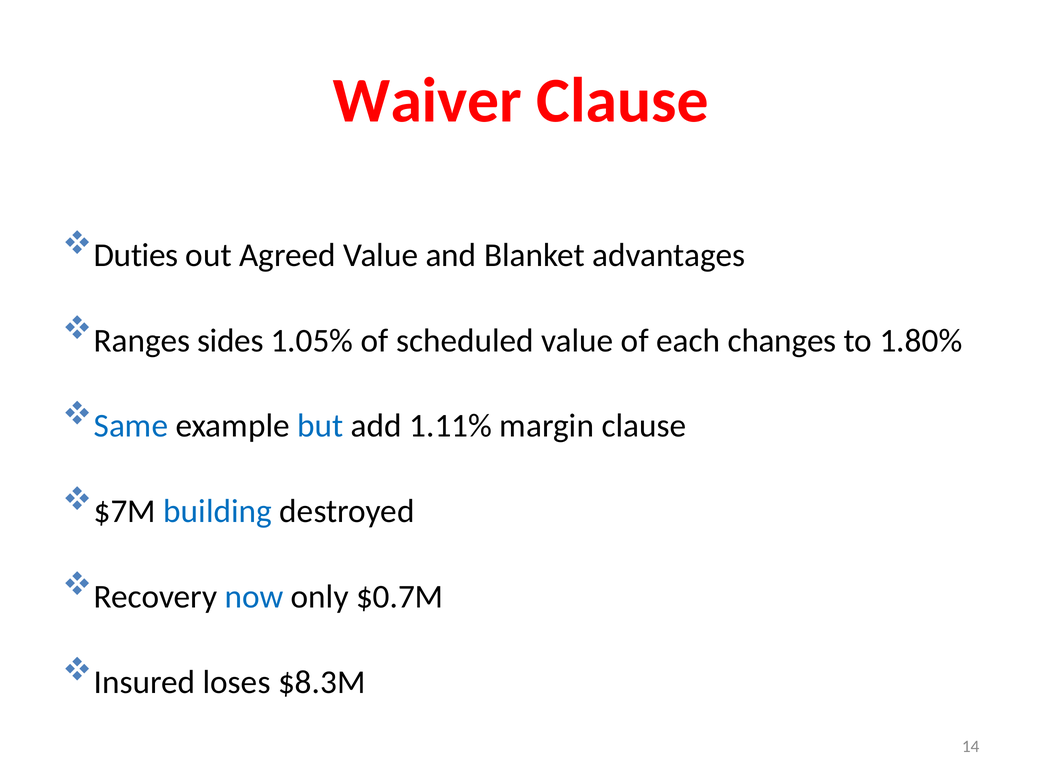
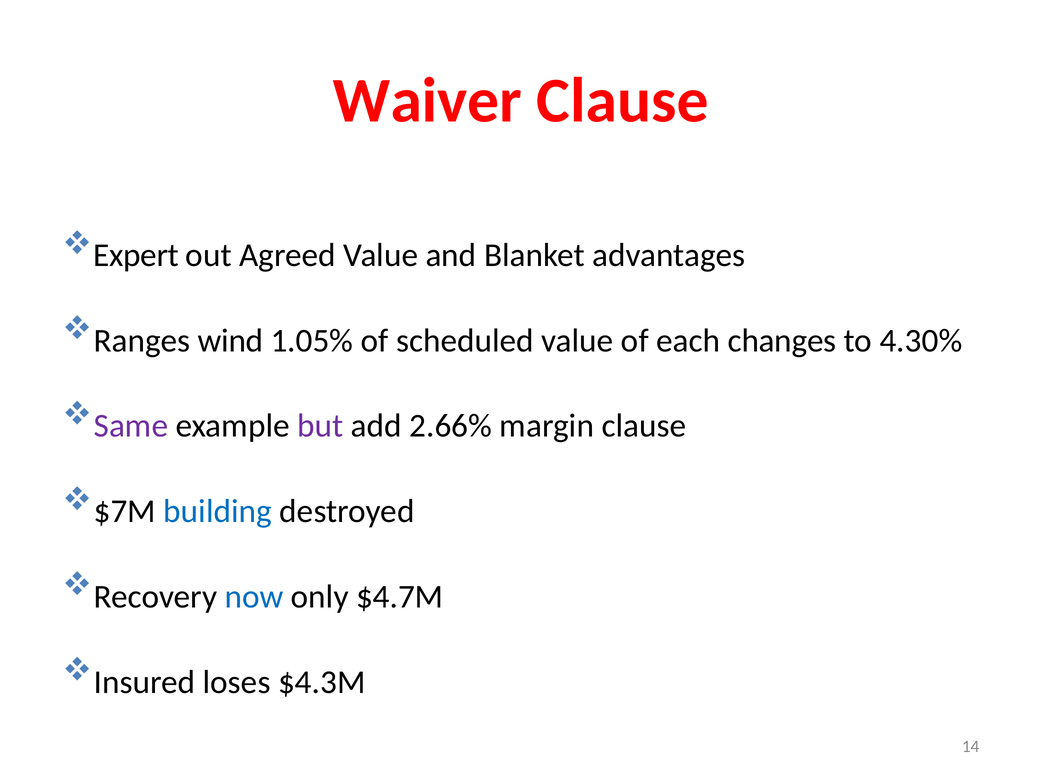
Duties: Duties -> Expert (136, 255)
sides: sides -> wind (230, 340)
1.80%: 1.80% -> 4.30% (921, 340)
Same colour: blue -> purple (131, 426)
but colour: blue -> purple (320, 426)
1.11%: 1.11% -> 2.66% (451, 426)
$0.7M: $0.7M -> $4.7M (400, 596)
$8.3M: $8.3M -> $4.3M (322, 682)
